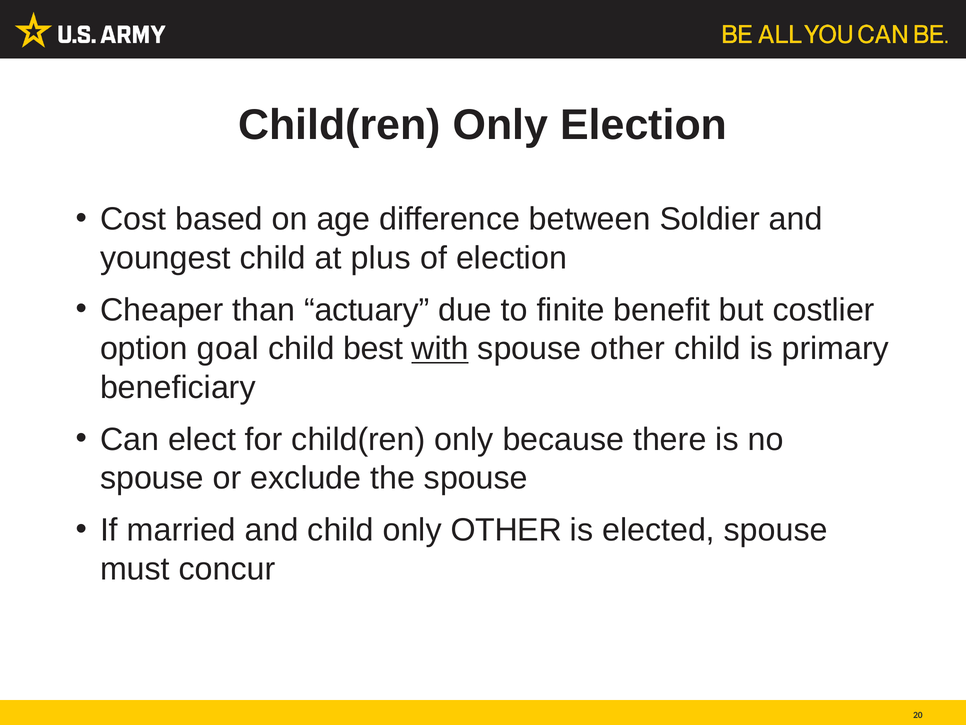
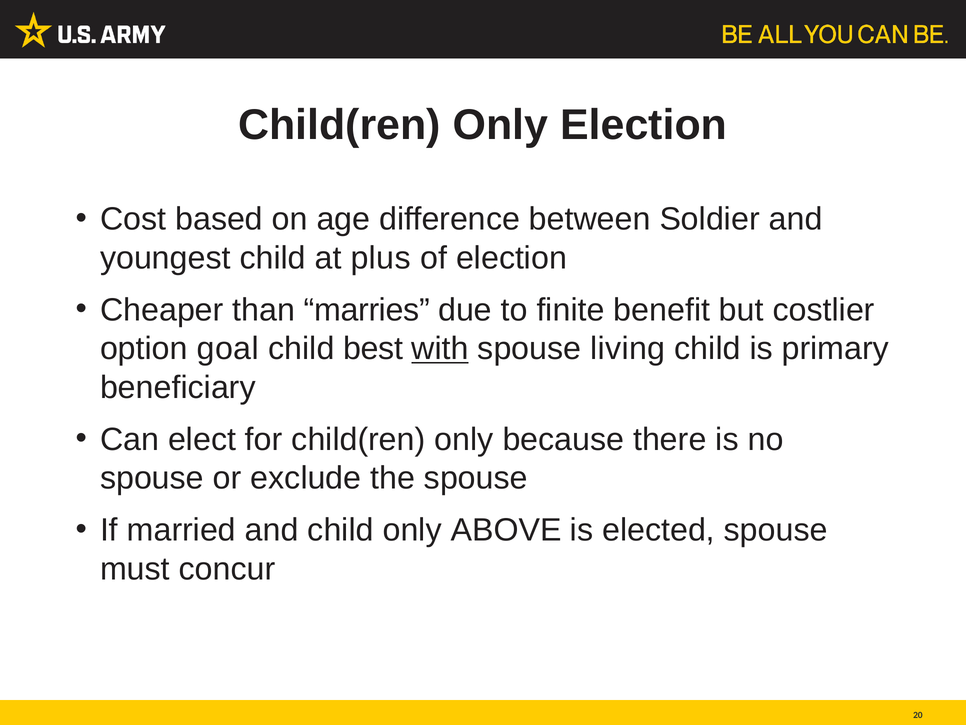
actuary: actuary -> marries (367, 310)
spouse other: other -> living (628, 348)
only OTHER: OTHER -> ABOVE (506, 530)
